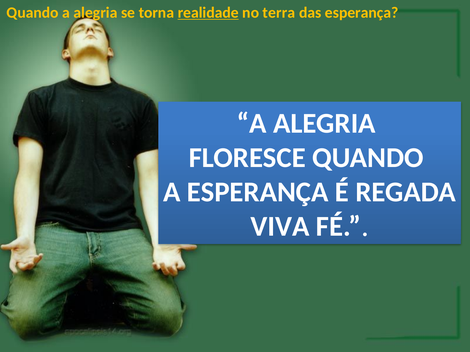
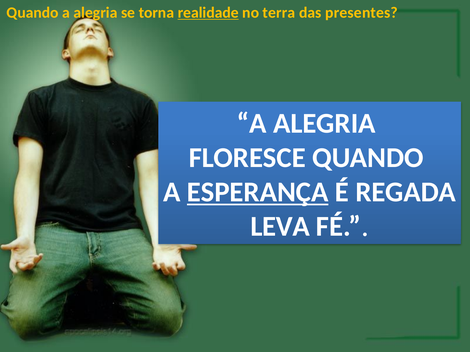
das esperança: esperança -> presentes (362, 13)
ESPERANÇA underline: none -> present (258, 192)
VIVA: VIVA -> LEVA (280, 227)
